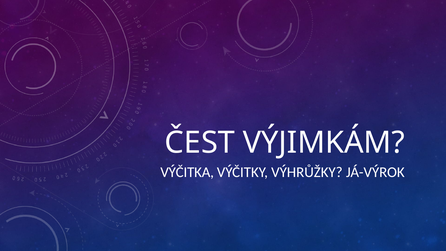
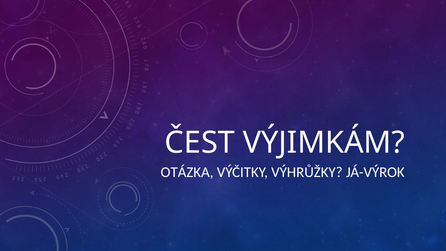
VÝČITKA: VÝČITKA -> OTÁZKA (187, 172)
